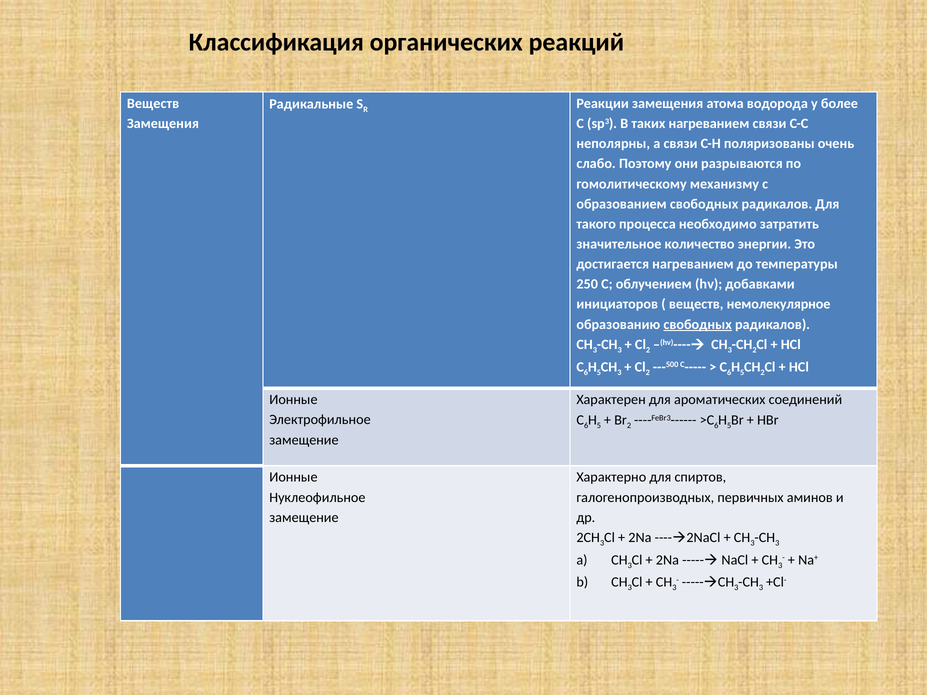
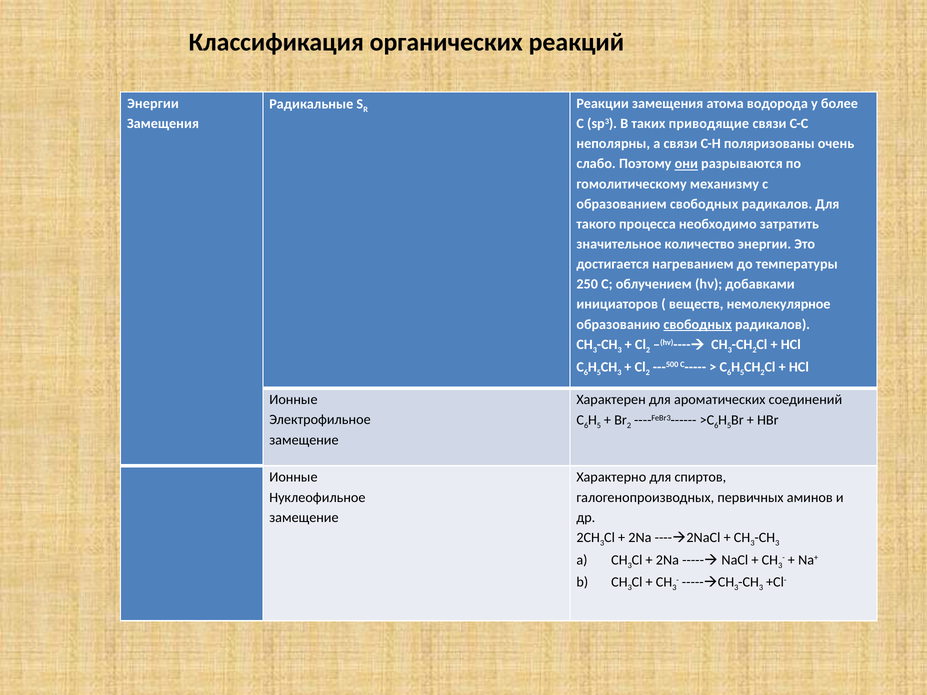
Веществ: Веществ -> Энергии (153, 104)
таких нагреванием: нагреванием -> приводящие (709, 124)
они underline: none -> present (686, 164)
